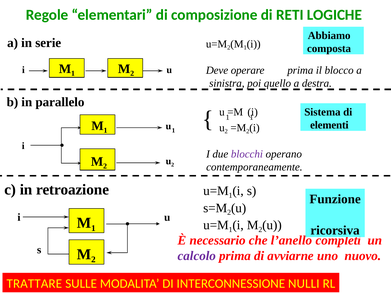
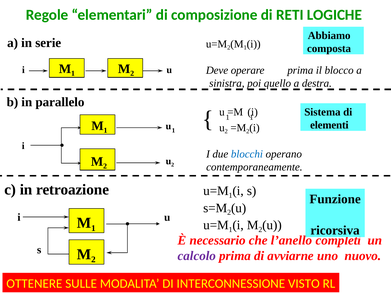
blocchi colour: purple -> blue (247, 154)
TRATTARE: TRATTARE -> OTTENERE (34, 284)
NULLI: NULLI -> VISTO (304, 284)
